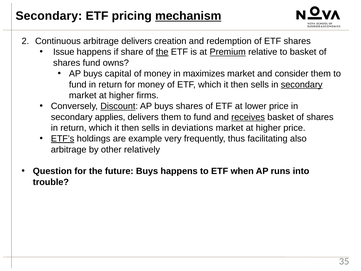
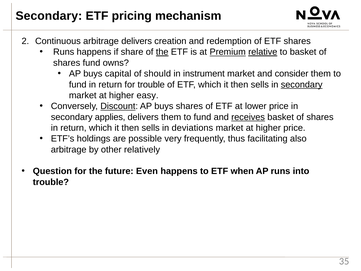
mechanism underline: present -> none (188, 16)
Issue: Issue -> Runs (64, 52)
relative underline: none -> present (263, 52)
of money: money -> should (157, 74)
maximizes: maximizes -> instrument (204, 74)
for money: money -> trouble (151, 84)
firms: firms -> easy (148, 95)
ETF’s underline: present -> none (63, 139)
example: example -> possible (145, 139)
future Buys: Buys -> Even (147, 171)
